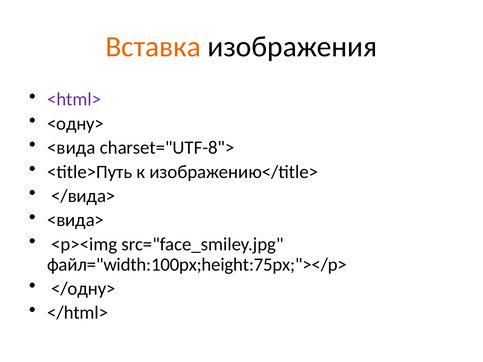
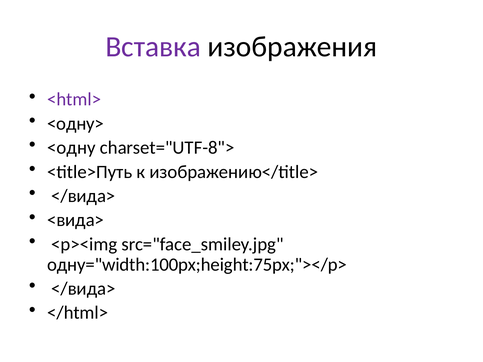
Вставка colour: orange -> purple (153, 47)
<вида: <вида -> <одну (71, 148)
файл="width:100px;height:75px;"></p>: файл="width:100px;height:75px;"></p> -> одну="width:100px;height:75px;"></p> (197, 265)
</одну>: </одну> -> </вида> (83, 289)
